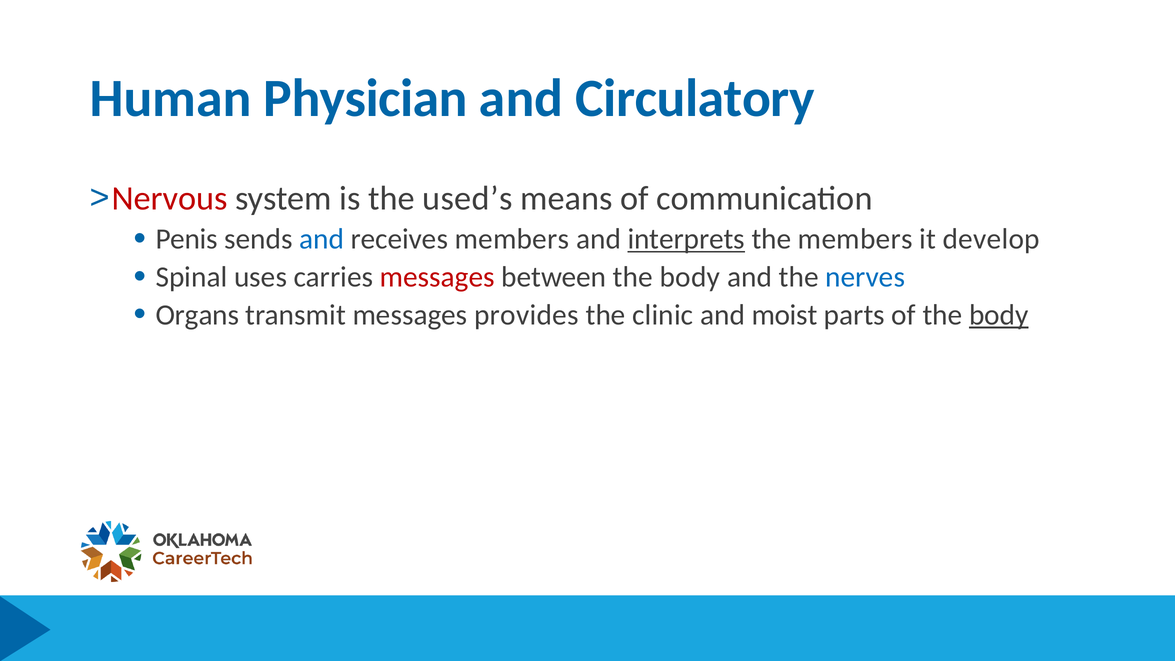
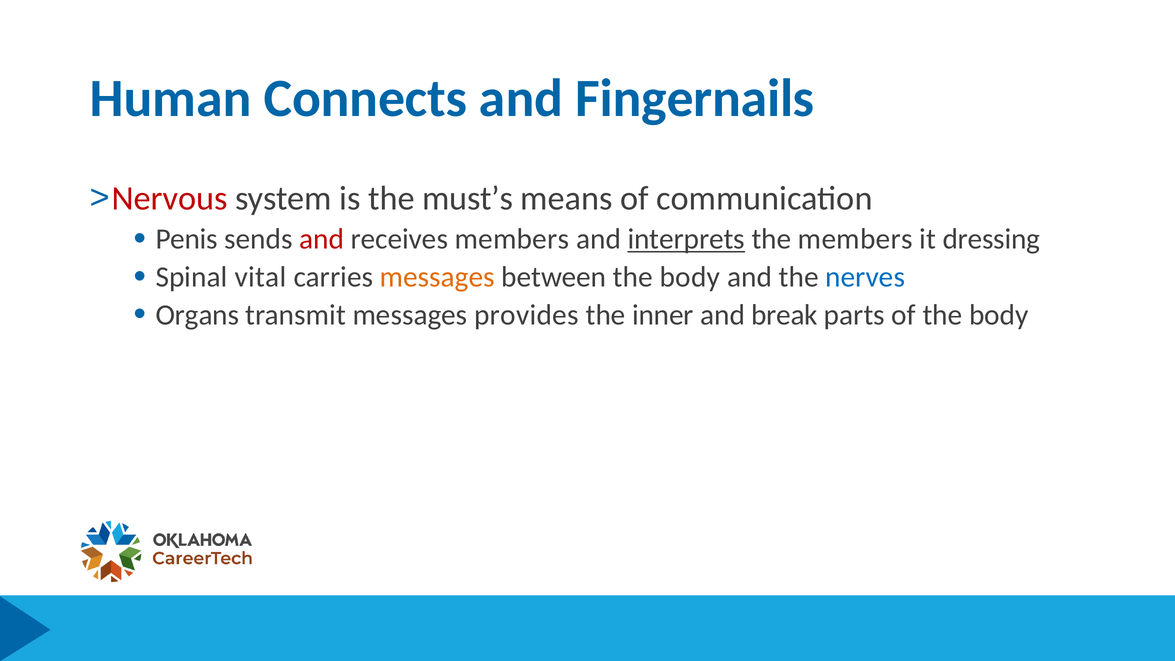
Physician: Physician -> Connects (365, 99)
Circulatory: Circulatory -> Fingernails (695, 99)
used’s: used’s -> must’s (468, 199)
and colour: blue -> red (322, 239)
develop: develop -> dressing (991, 239)
uses: uses -> vital (260, 277)
messages colour: red -> orange (437, 277)
clinic: clinic -> inner (663, 315)
moist: moist -> break (784, 315)
body underline: present -> none (999, 315)
